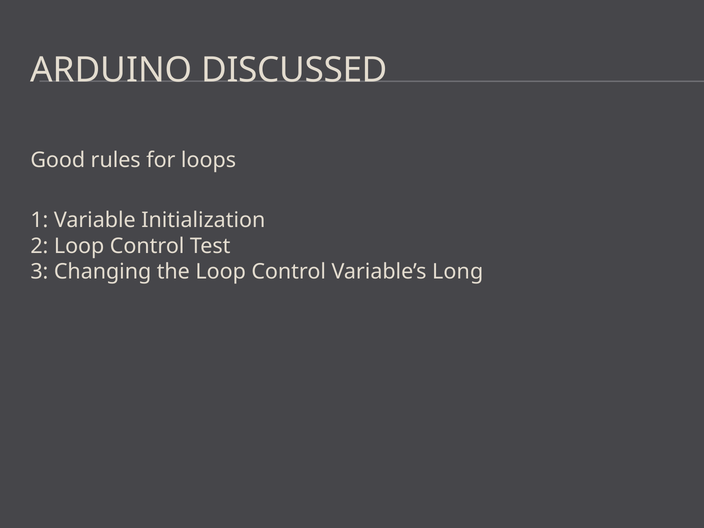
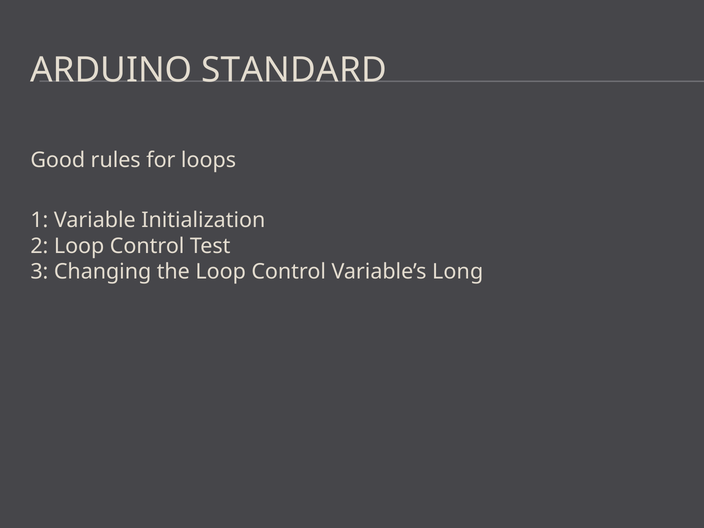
DISCUSSED: DISCUSSED -> STANDARD (294, 70)
